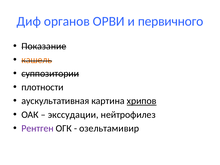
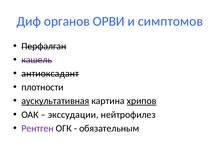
первичного: первичного -> симптомов (170, 21)
Показание: Показание -> Перфалган (44, 46)
кашель colour: orange -> purple (37, 60)
суппозитории: суппозитории -> антиоксадант (50, 74)
аускультативная underline: none -> present (55, 101)
озельтамивир: озельтамивир -> обязательным (109, 128)
